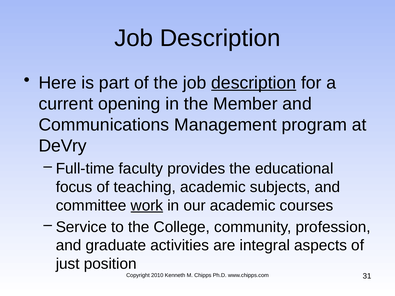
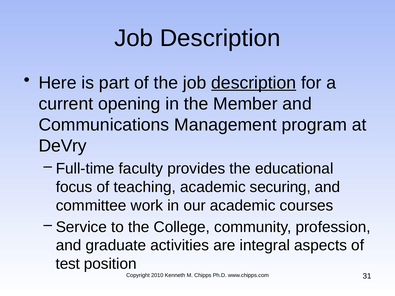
subjects: subjects -> securing (280, 187)
work underline: present -> none (147, 206)
just: just -> test (68, 264)
